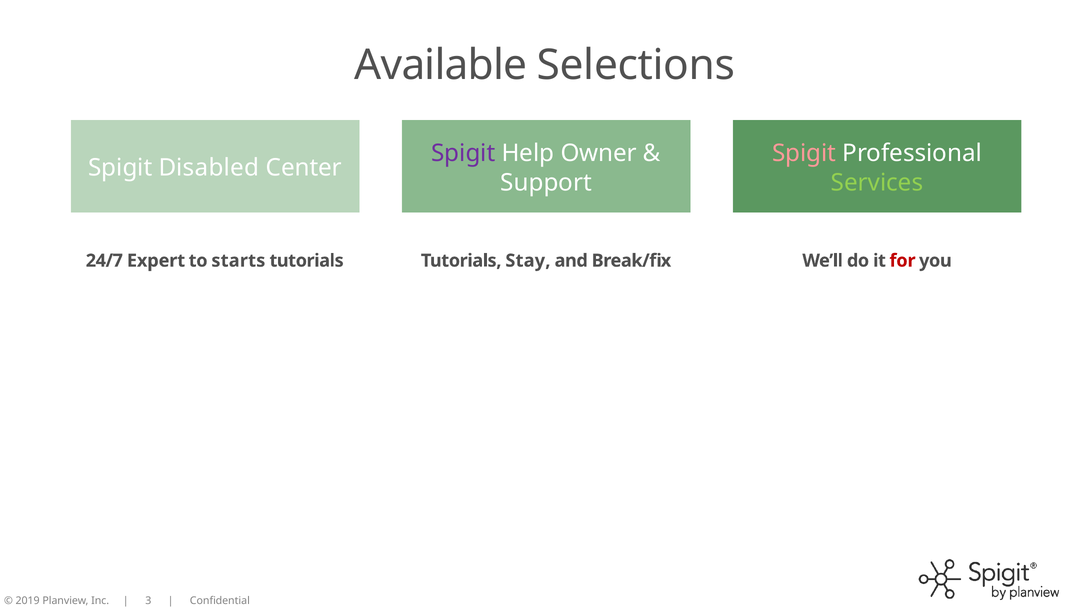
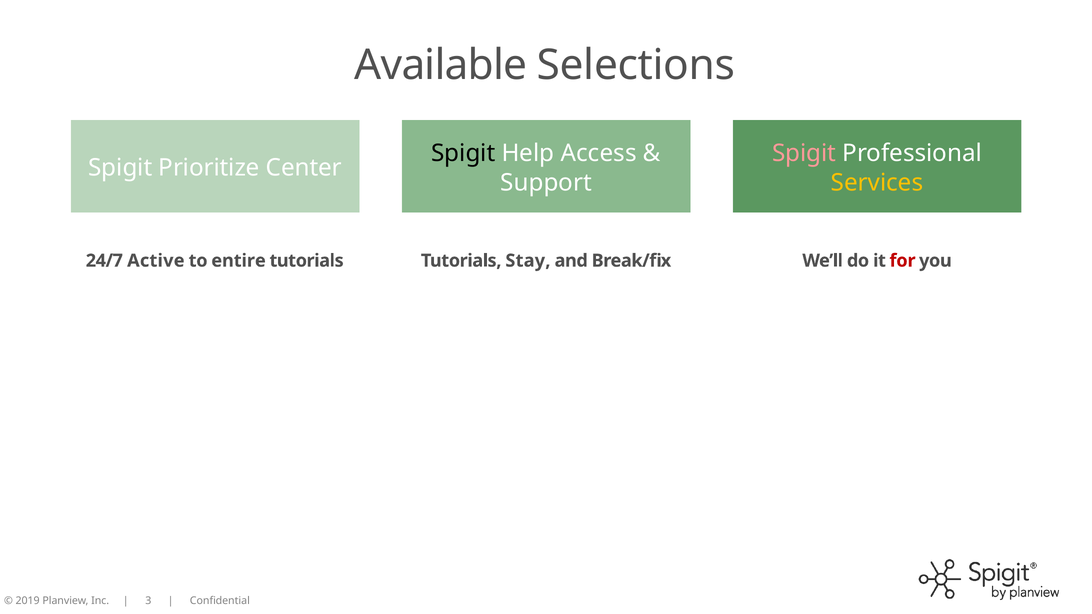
Spigit colour: purple -> black (463, 153)
Owner: Owner -> Access (599, 153)
Disabled: Disabled -> Prioritize (209, 168)
Services colour: light green -> yellow (877, 183)
Expert: Expert -> Active (156, 261)
starts: starts -> entire (239, 261)
